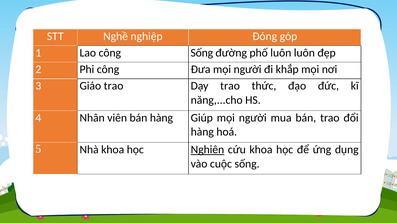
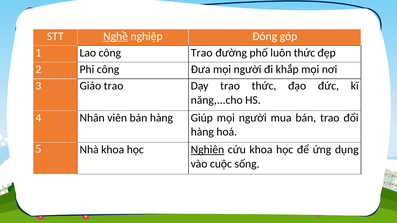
Nghề underline: none -> present (116, 36)
công Sống: Sống -> Trao (202, 53)
luôn luôn: luôn -> thức (304, 53)
